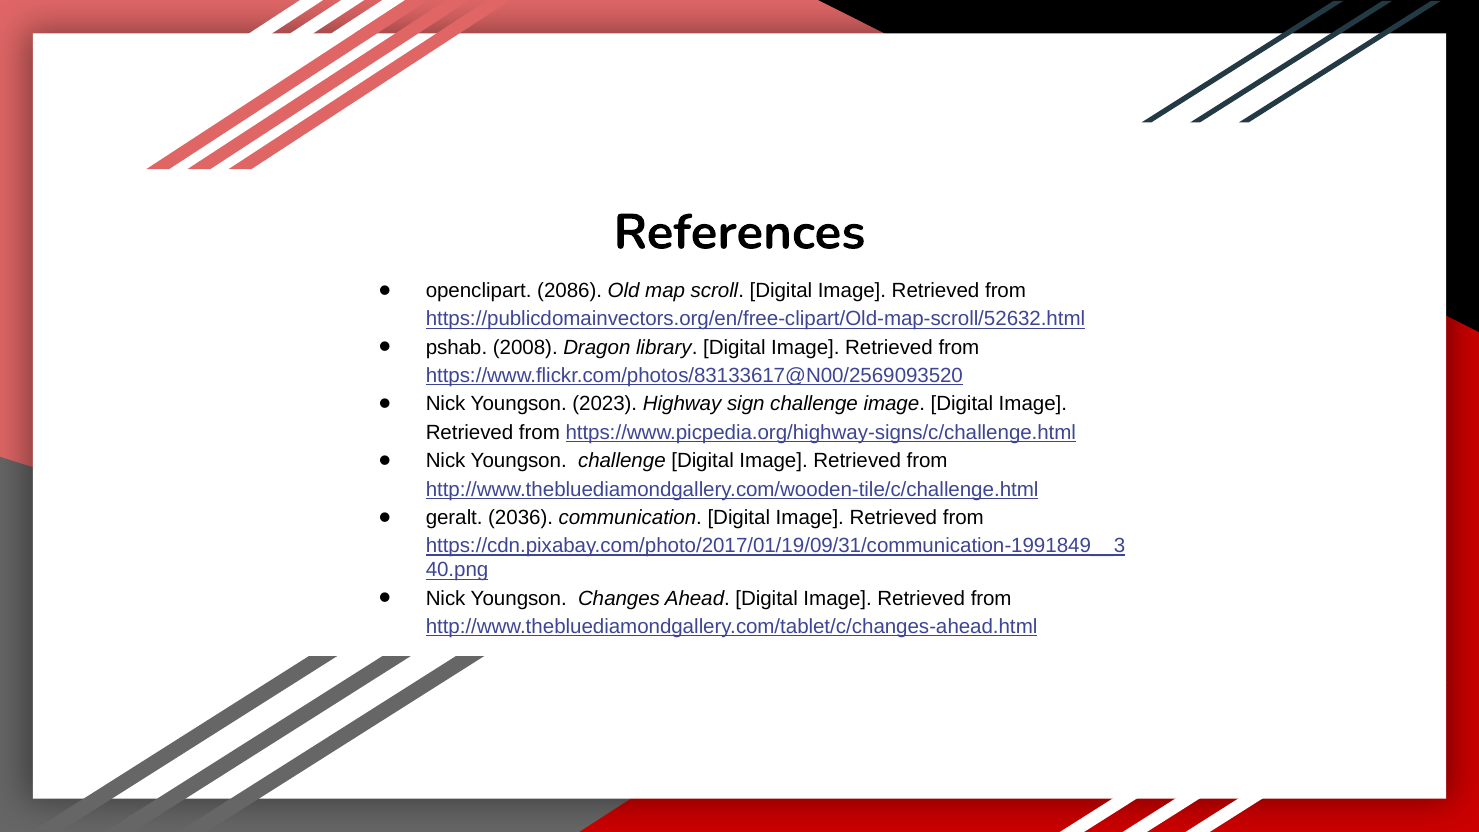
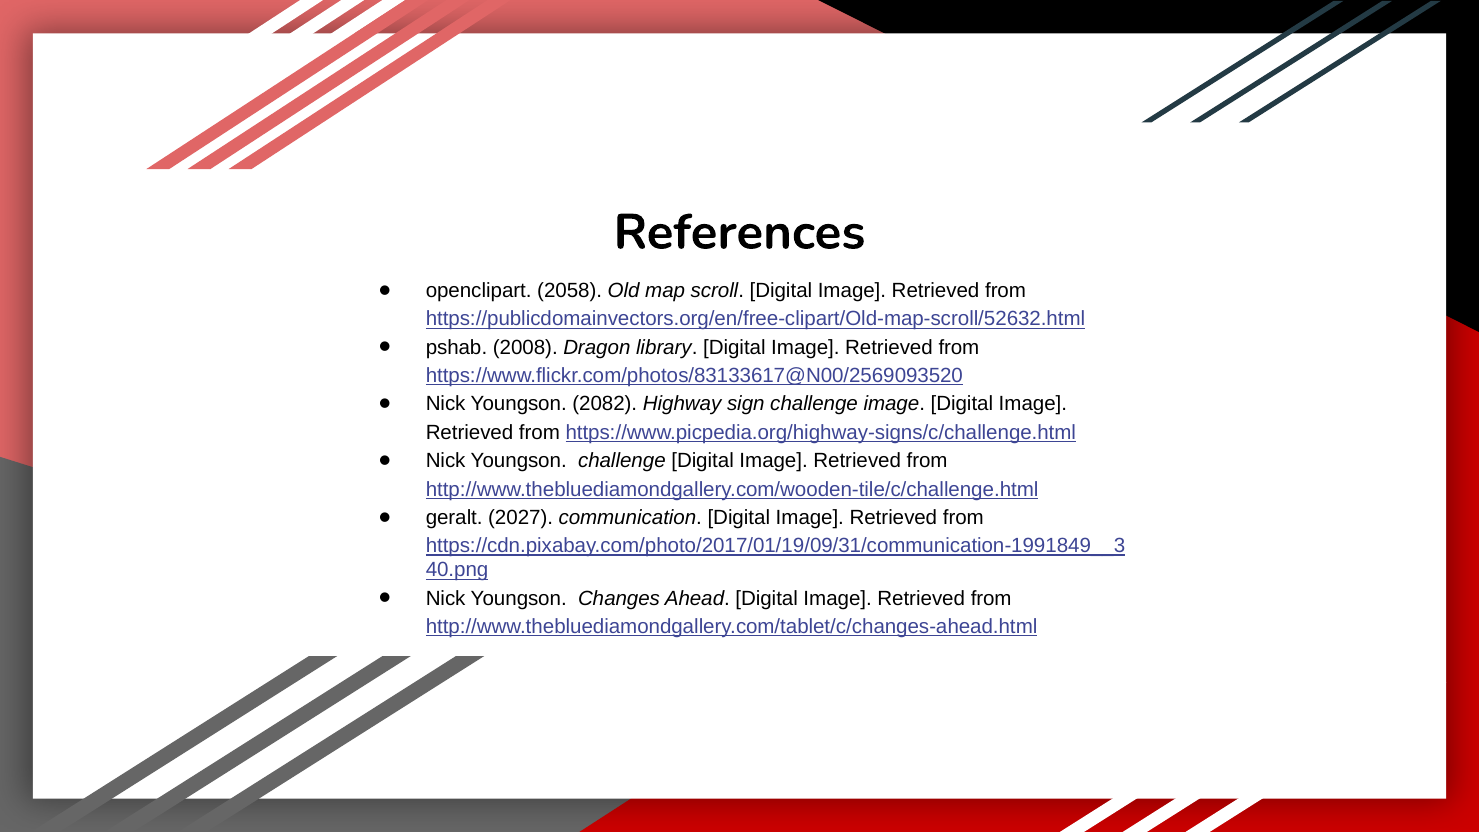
2086: 2086 -> 2058 (570, 291)
2023: 2023 -> 2082 (605, 404)
2036: 2036 -> 2027 (521, 518)
